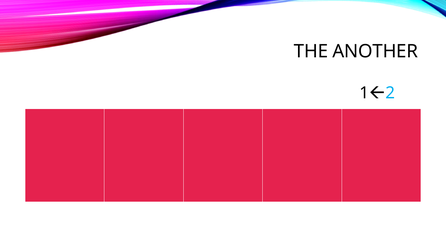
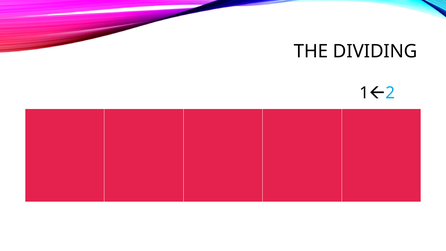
ANOTHER: ANOTHER -> DIVIDING (375, 51)
